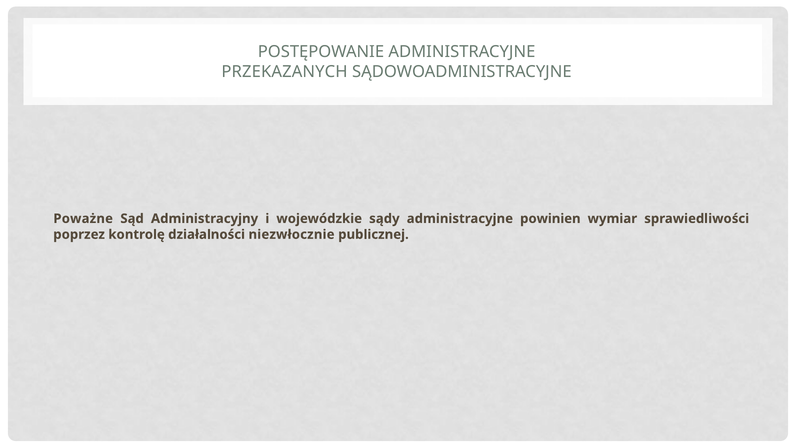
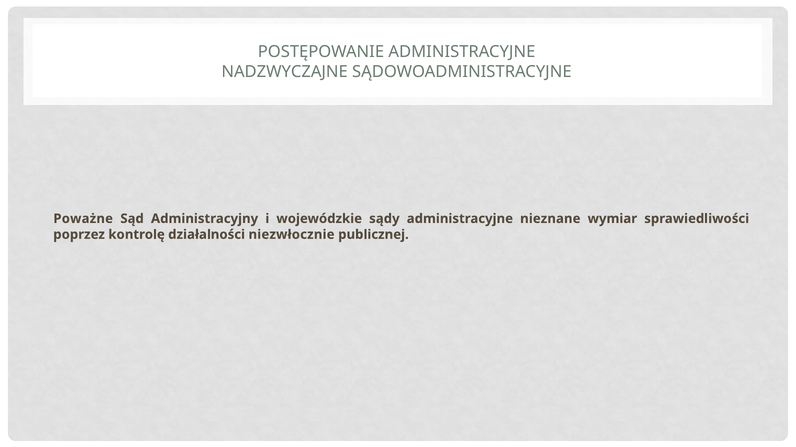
PRZEKAZANYCH: PRZEKAZANYCH -> NADZWYCZAJNE (285, 72)
powinien: powinien -> nieznane (550, 219)
